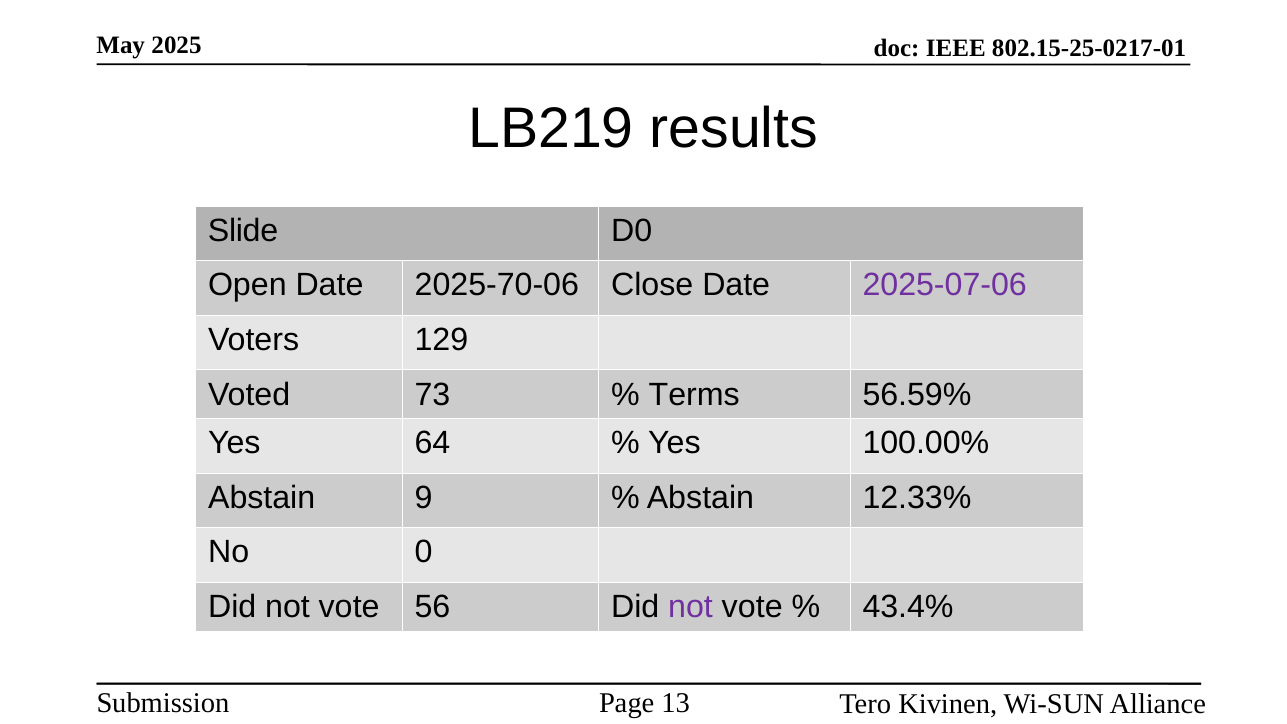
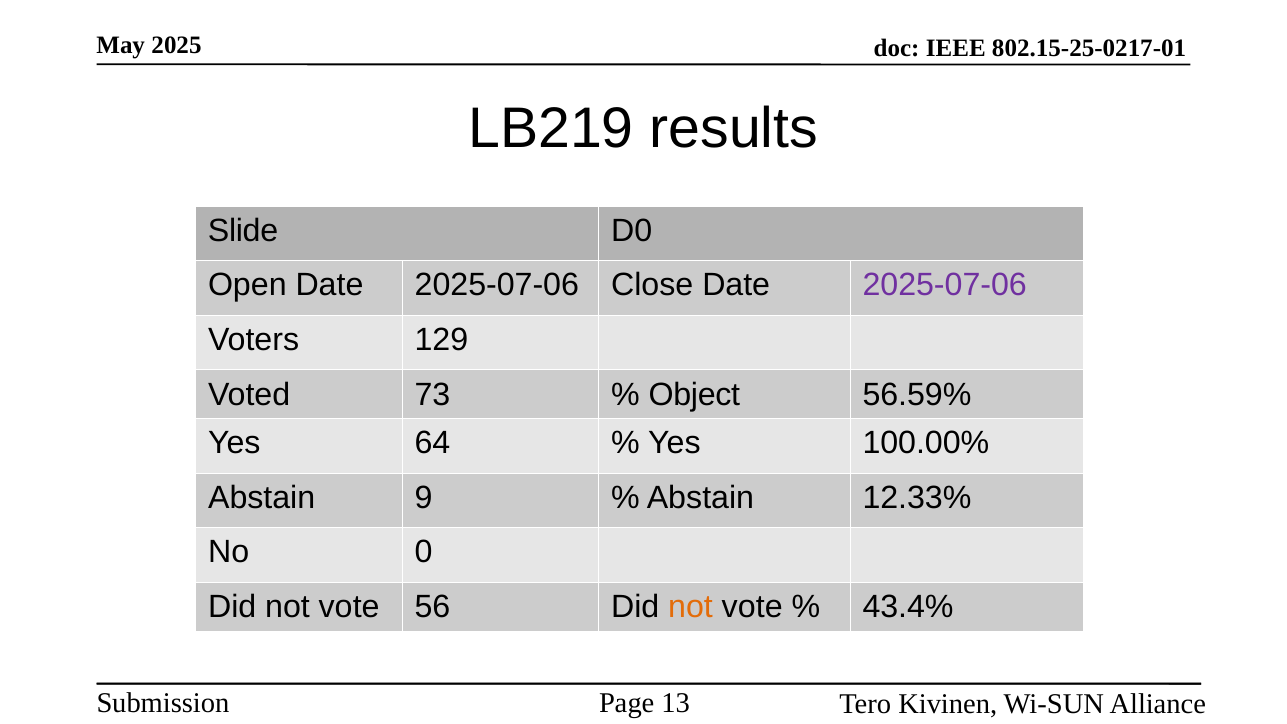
Open Date 2025-70-06: 2025-70-06 -> 2025-07-06 (497, 285)
Terms: Terms -> Object (694, 394)
not colour: purple -> orange (691, 607)
